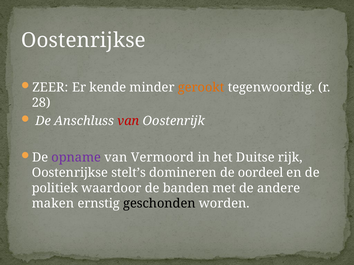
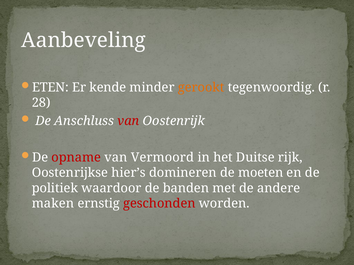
Oostenrijkse: Oostenrijkse -> Aanbeveling (83, 40)
ZEER: ZEER -> ETEN (50, 88)
opname colour: purple -> red (76, 158)
stelt’s: stelt’s -> hier’s (129, 173)
oordeel: oordeel -> moeten (261, 173)
geschonden colour: black -> red (159, 204)
